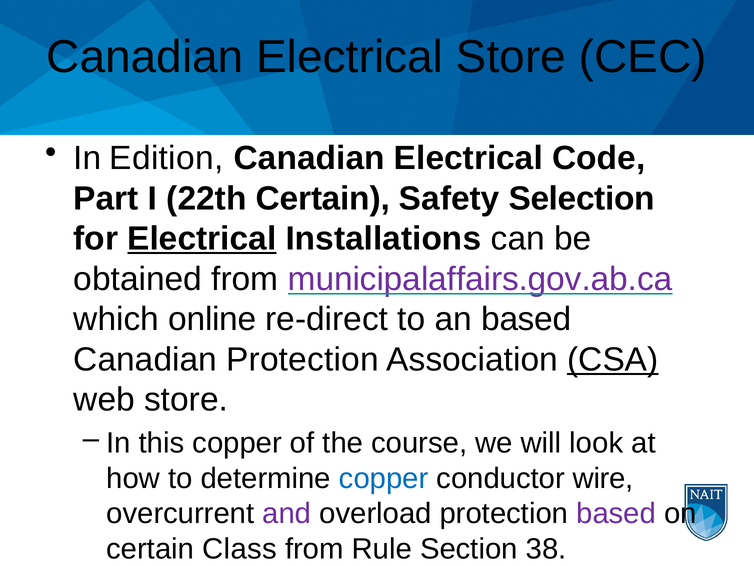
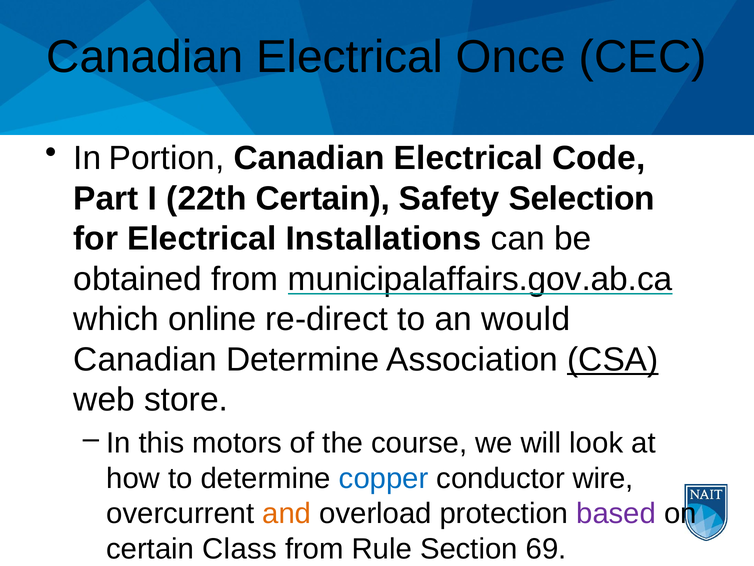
Electrical Store: Store -> Once (511, 57)
Edition: Edition -> Portion (167, 158)
Electrical underline: present -> none (202, 239)
municipalaffairs.gov.ab.ca colour: purple -> black (480, 279)
an based: based -> would (526, 319)
Canadian Protection: Protection -> Determine (303, 359)
this copper: copper -> motors (237, 443)
and colour: purple -> orange (287, 513)
38: 38 -> 69 (546, 548)
